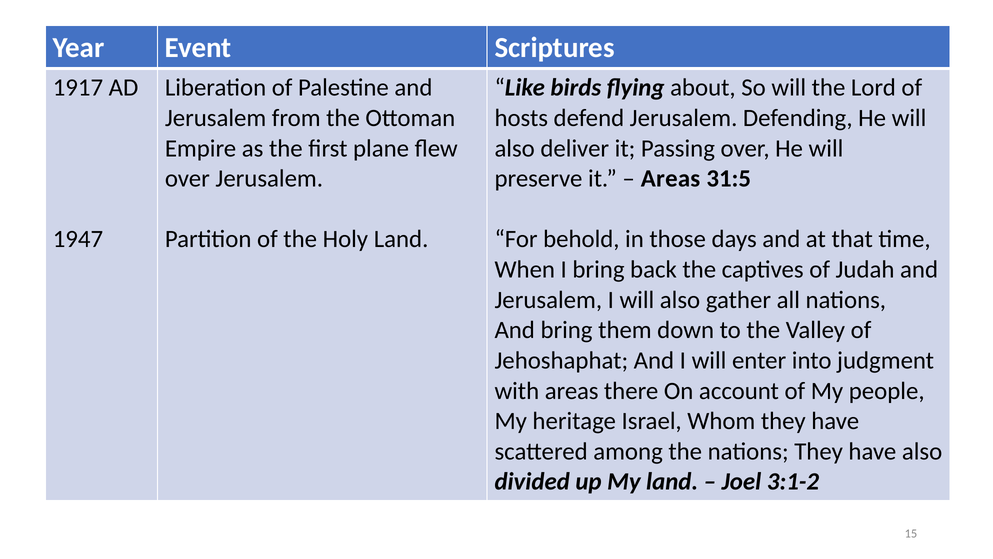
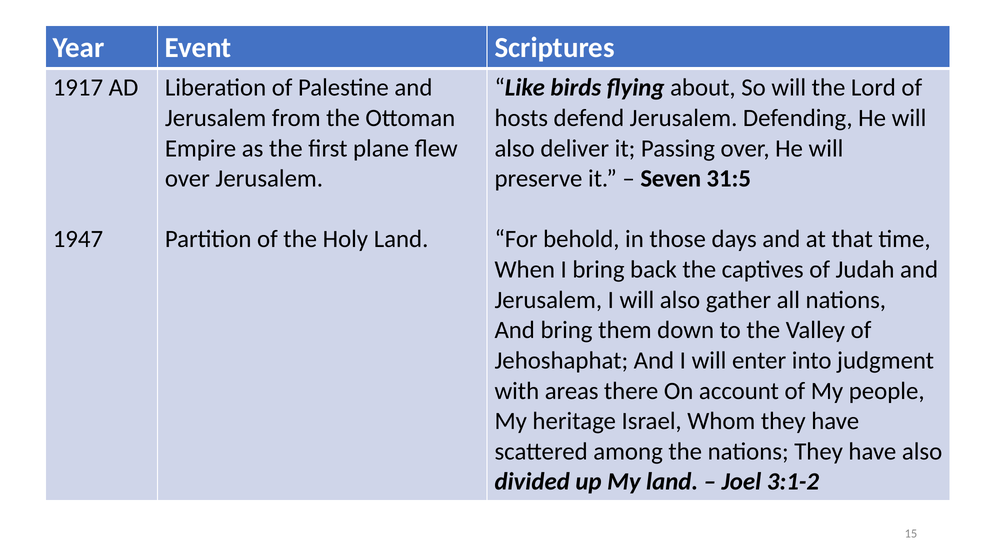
Areas: Areas -> Seven (671, 179)
